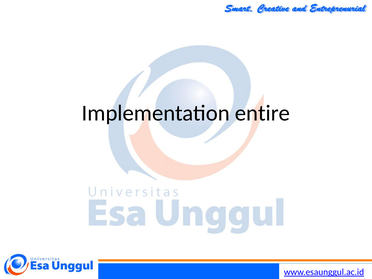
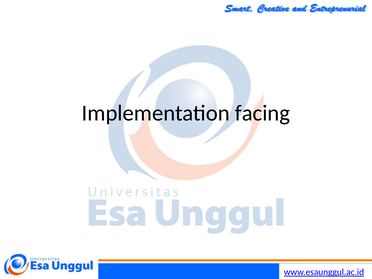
entire: entire -> facing (262, 113)
